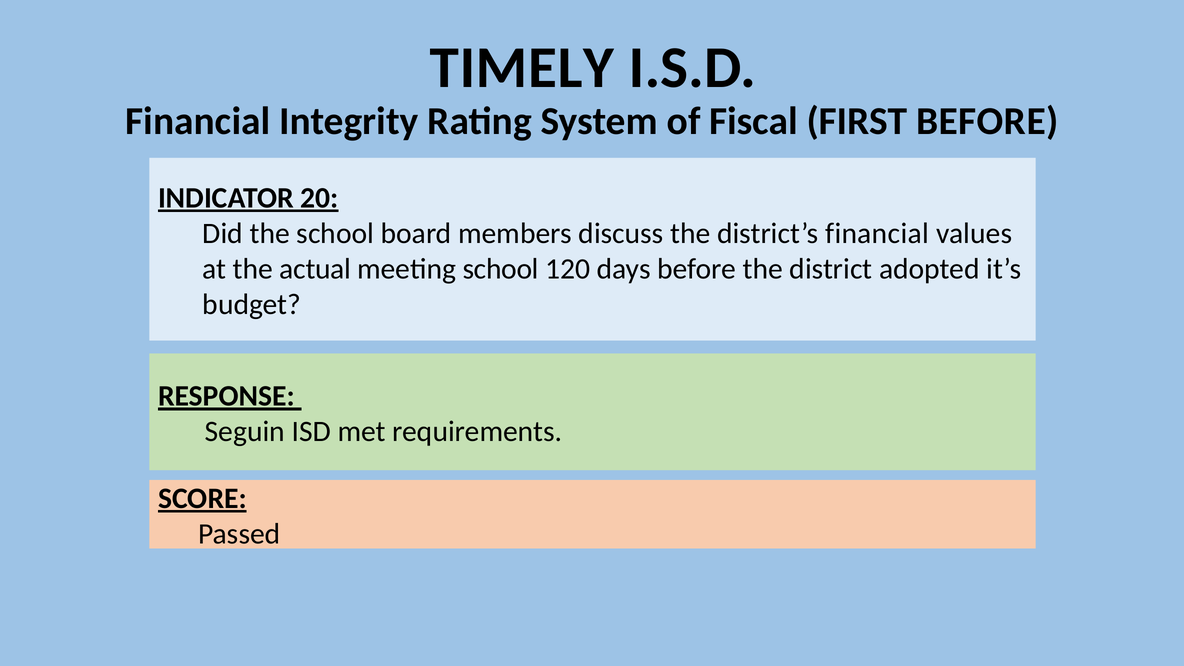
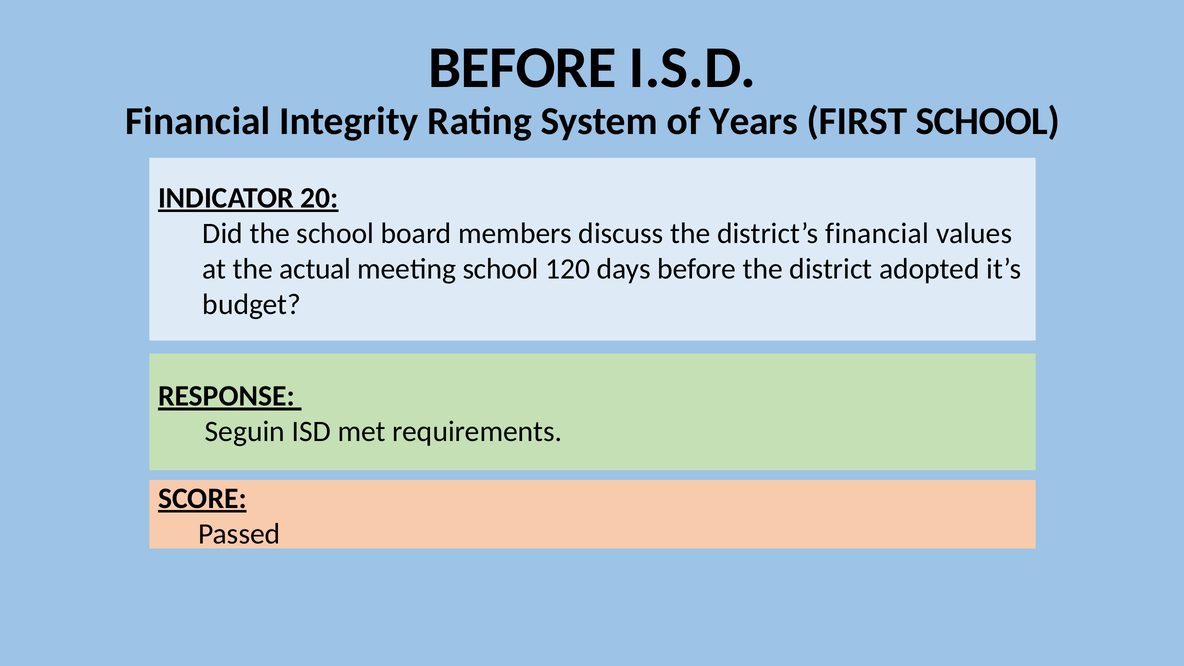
TIMELY: TIMELY -> BEFORE (522, 68)
Fiscal: Fiscal -> Years (754, 121)
FIRST BEFORE: BEFORE -> SCHOOL (988, 121)
